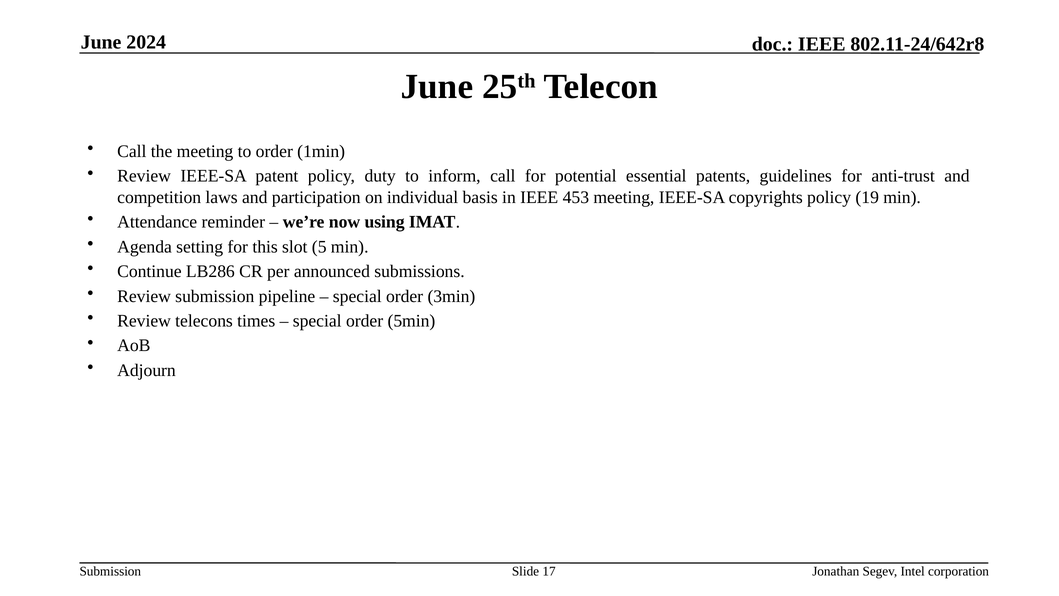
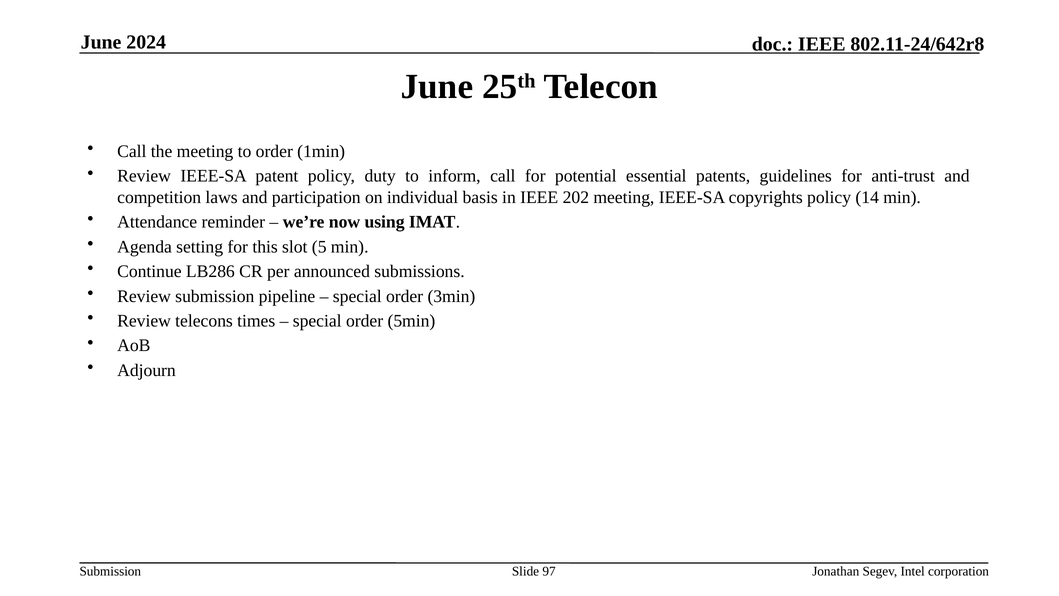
453: 453 -> 202 (576, 197)
19: 19 -> 14 (867, 197)
17: 17 -> 97 (549, 571)
